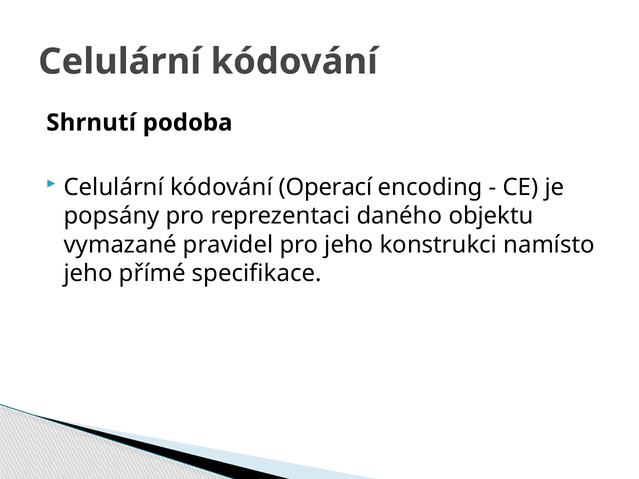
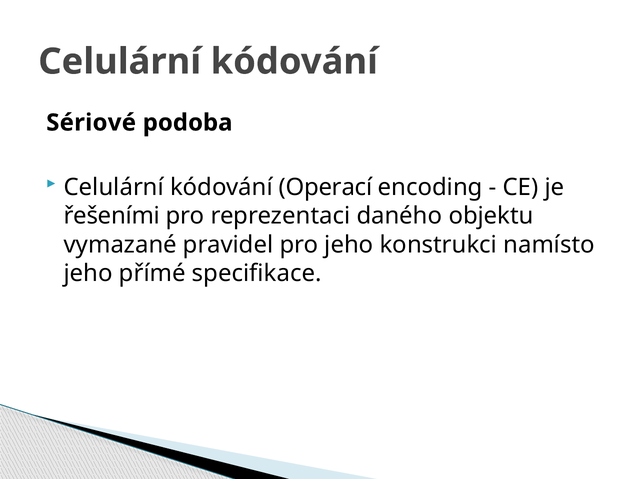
Shrnutí: Shrnutí -> Sériové (91, 123)
popsány: popsány -> řešeními (112, 216)
